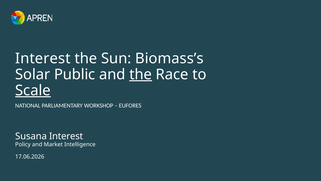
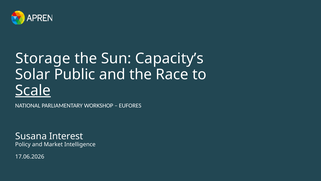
Interest: Interest -> Storage (43, 58)
Biomass’s: Biomass’s -> Capacity’s (169, 58)
the underline: present -> none (141, 74)
